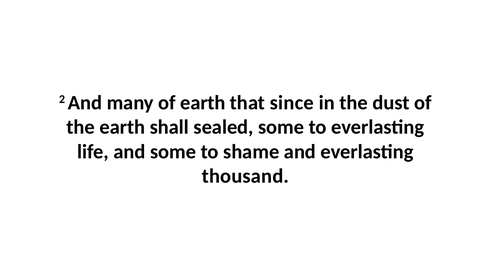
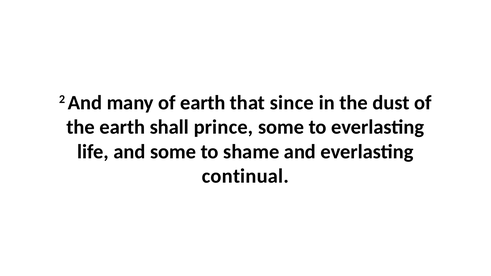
sealed: sealed -> prince (223, 127)
thousand: thousand -> continual (245, 176)
